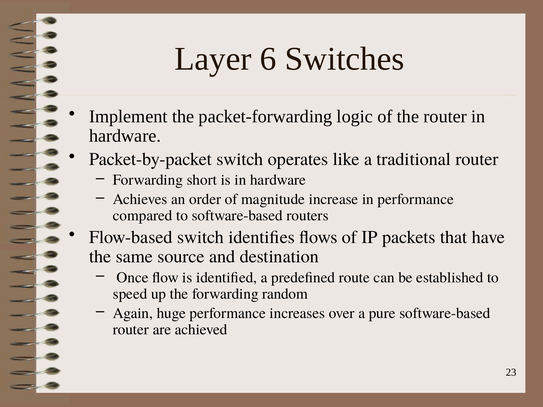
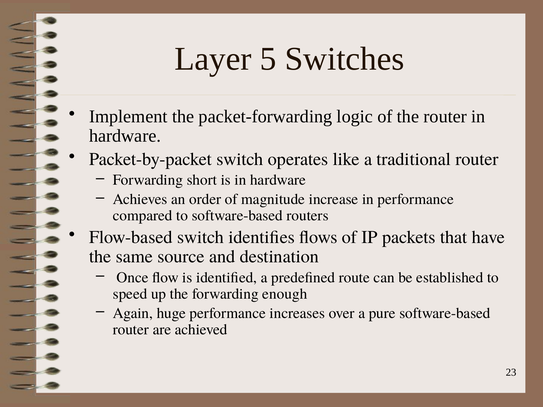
6: 6 -> 5 (268, 59)
random: random -> enough (285, 294)
